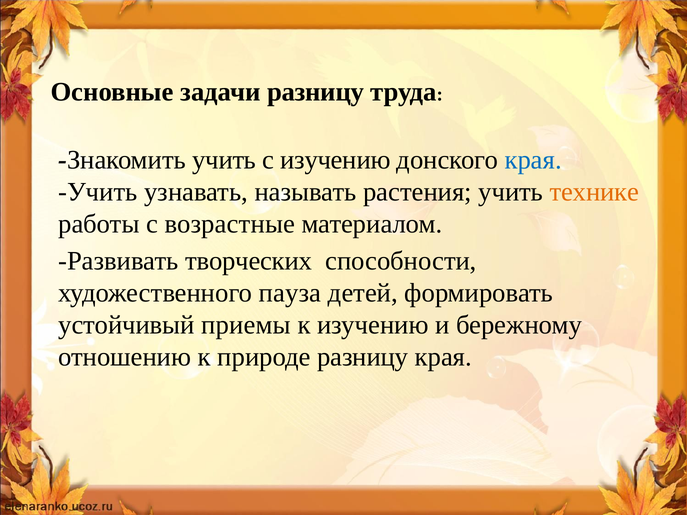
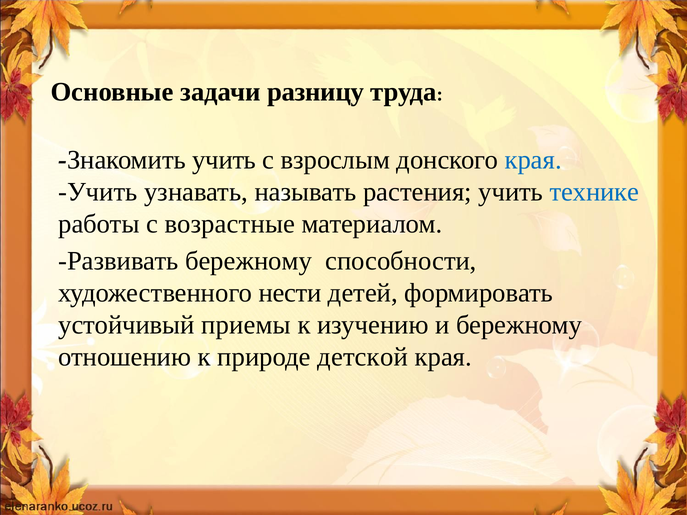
с изучению: изучению -> взрослым (335, 160)
технике colour: orange -> blue (594, 192)
Развивать творческих: творческих -> бережному (249, 261)
пауза: пауза -> нести (290, 293)
природе разницу: разницу -> детской (363, 357)
